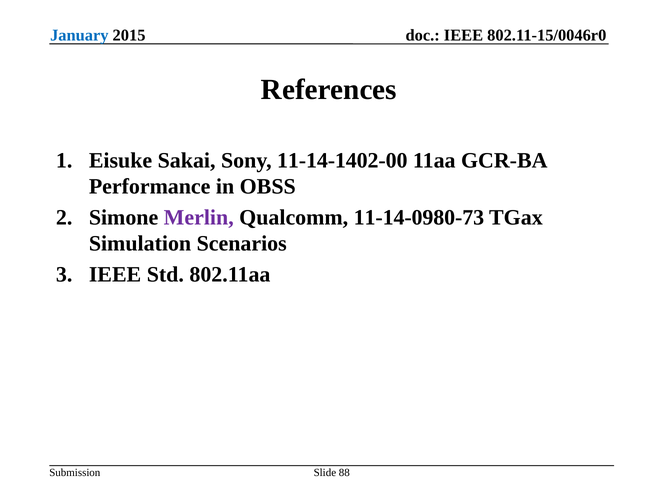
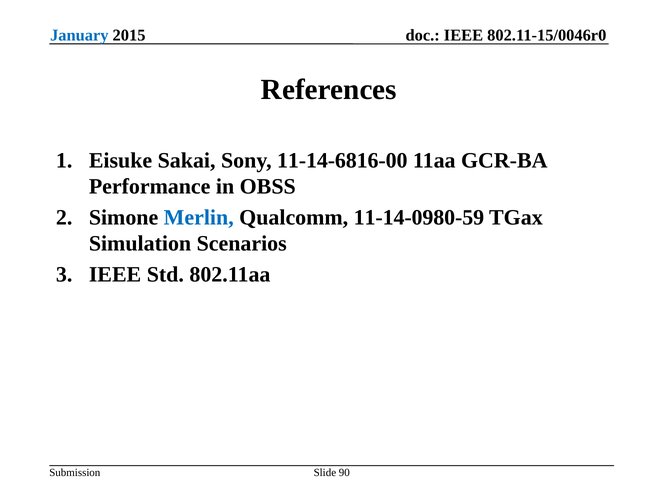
11-14-1402-00: 11-14-1402-00 -> 11-14-6816-00 (342, 161)
Merlin colour: purple -> blue (199, 218)
11-14-0980-73: 11-14-0980-73 -> 11-14-0980-59 (419, 218)
88: 88 -> 90 (344, 473)
